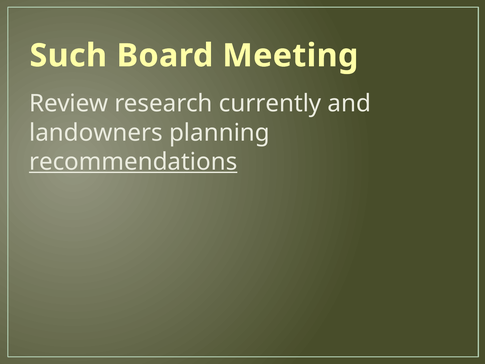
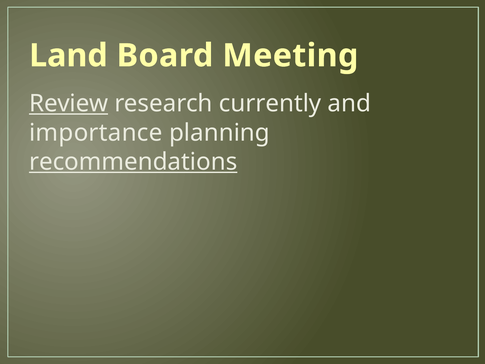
Such: Such -> Land (68, 56)
Review underline: none -> present (69, 104)
landowners: landowners -> importance (96, 133)
